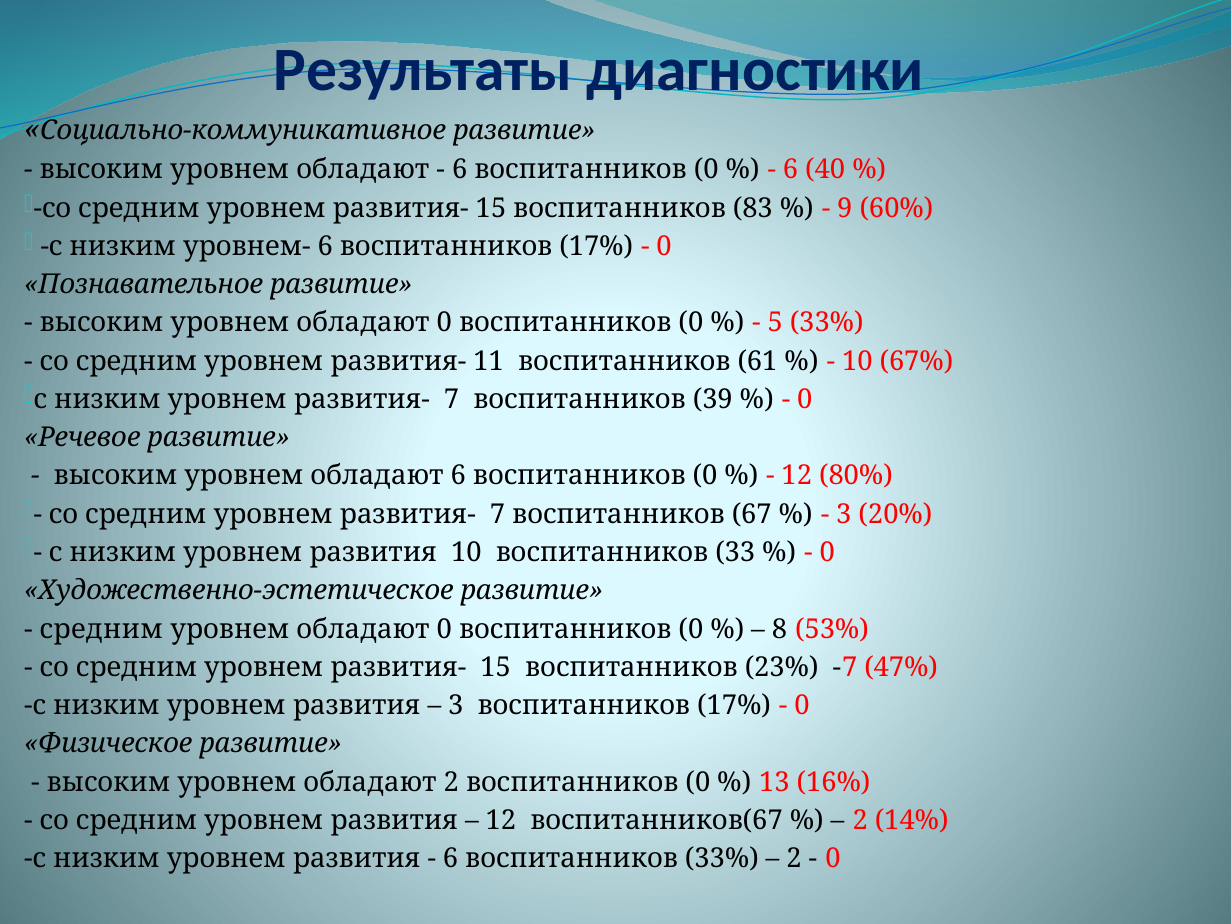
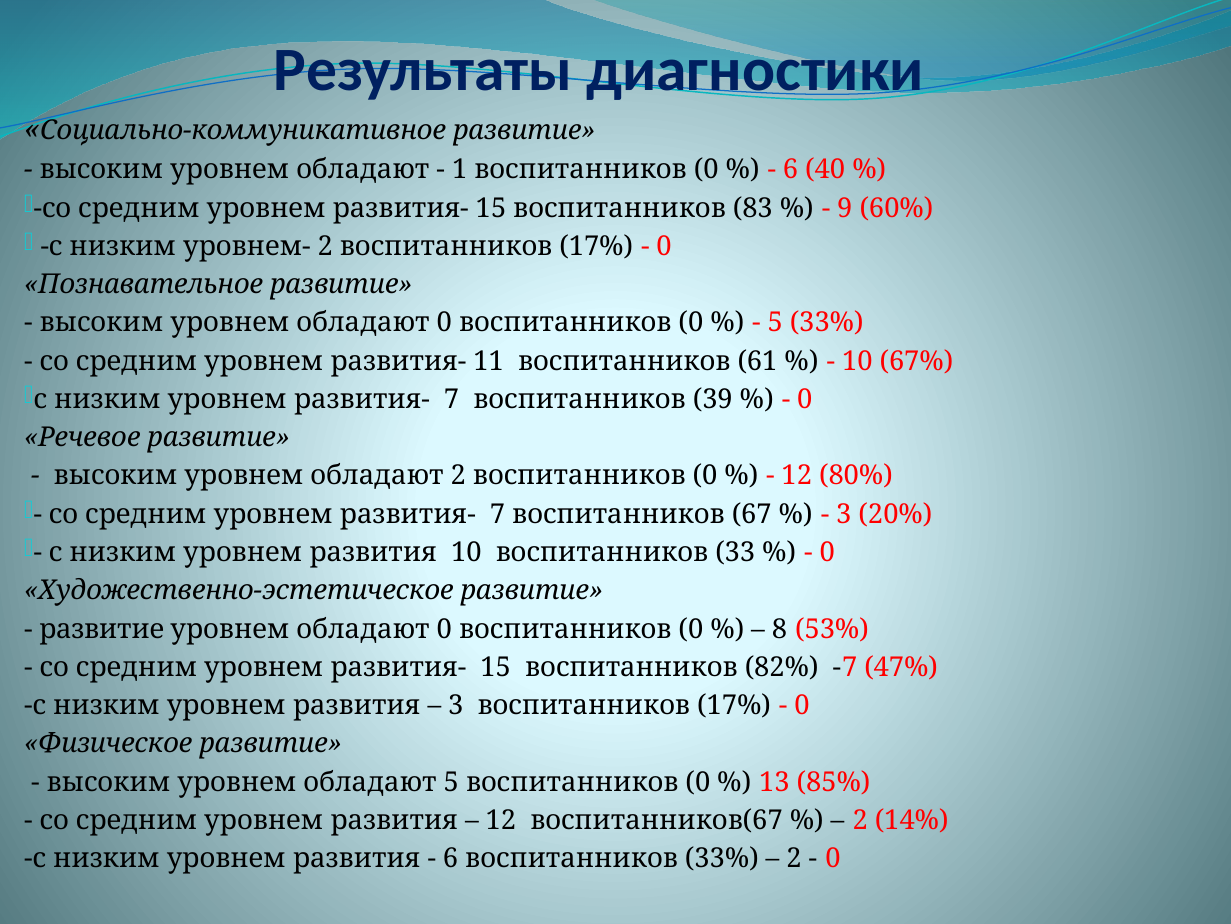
6: 6 -> 1 (460, 170)
уровнем- 6: 6 -> 2 (325, 246)
обладают 6: 6 -> 2 (458, 476)
средним: средним -> развитие (102, 629)
23%: 23% -> 82% (782, 667)
обладают 2: 2 -> 5 (451, 781)
16%: 16% -> 85% (834, 781)
